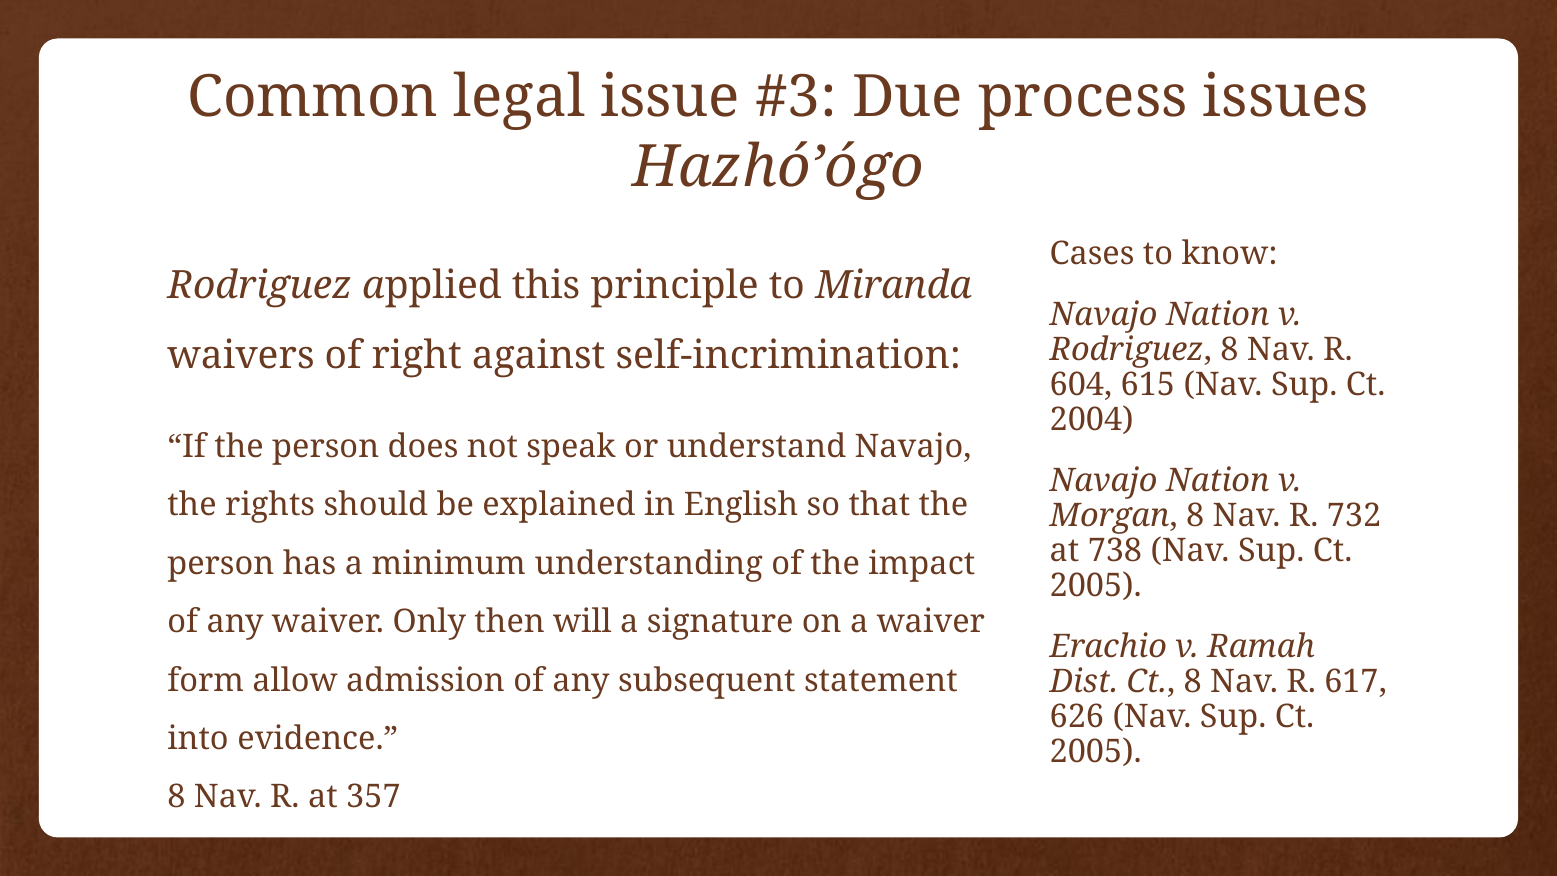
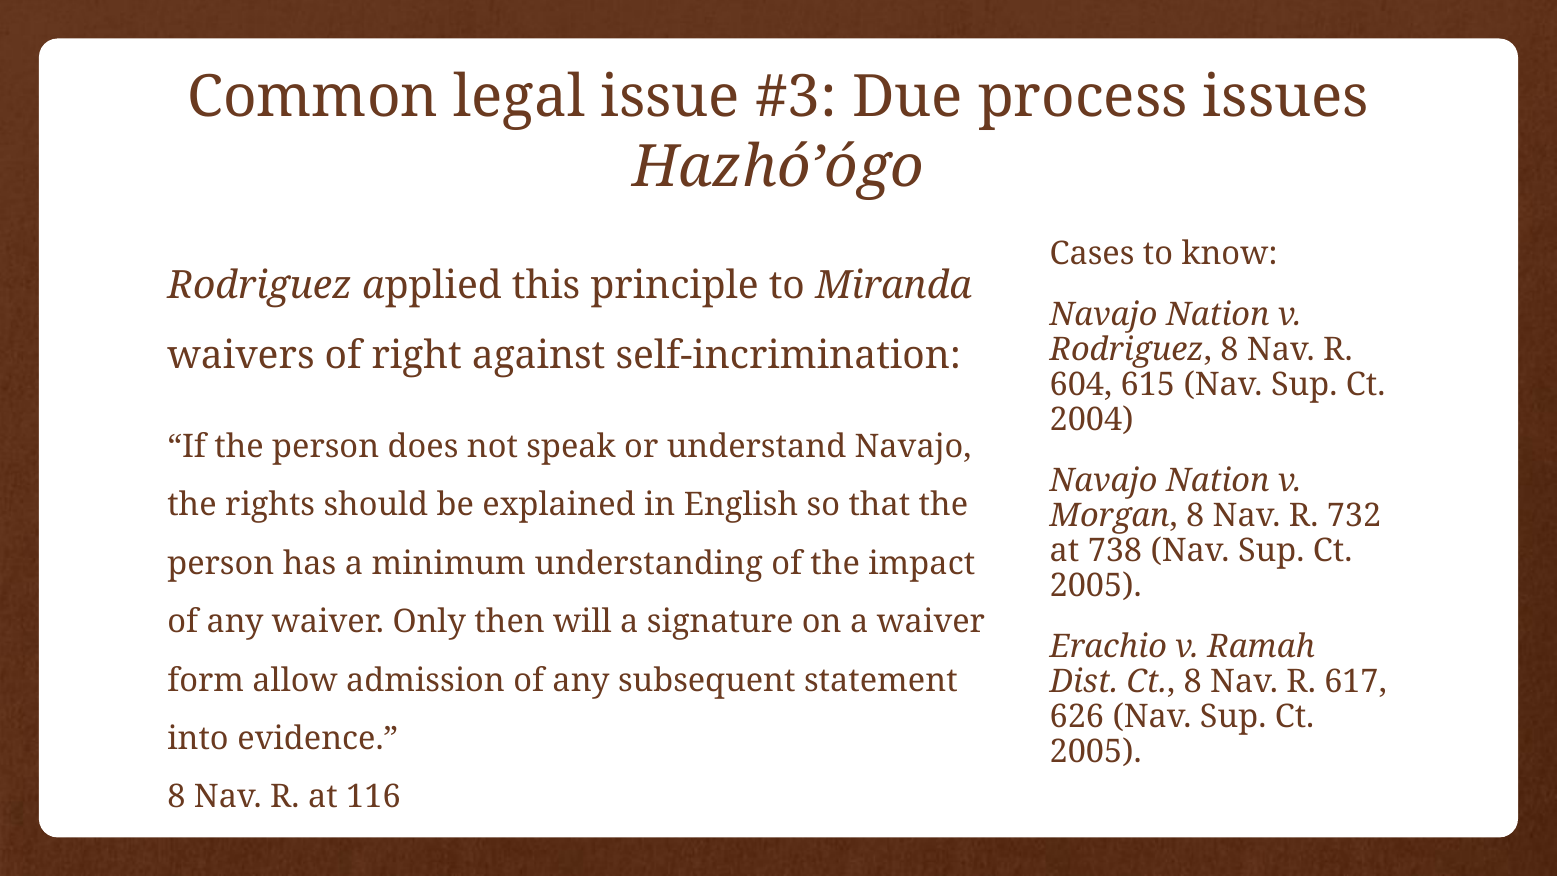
357: 357 -> 116 (373, 797)
